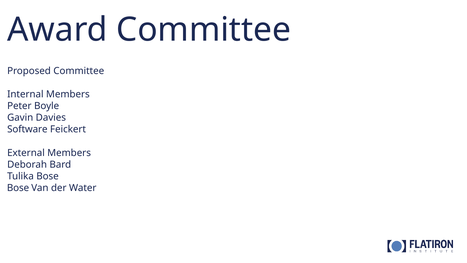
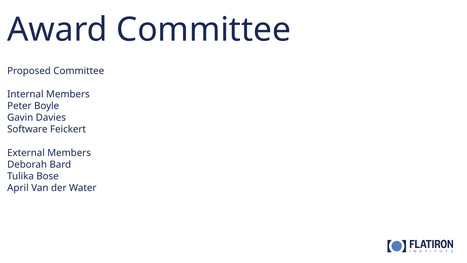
Bose: Bose -> April (18, 188)
